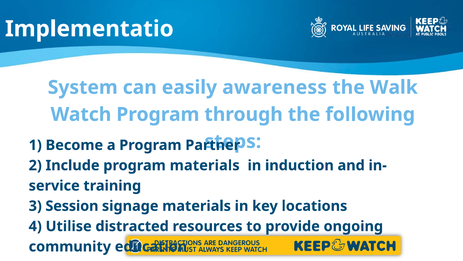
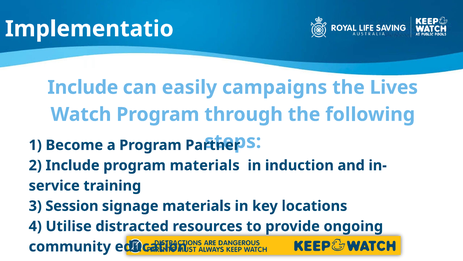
System: System -> Include (83, 87)
awareness: awareness -> campaigns (275, 87)
Walk: Walk -> Lives (394, 87)
